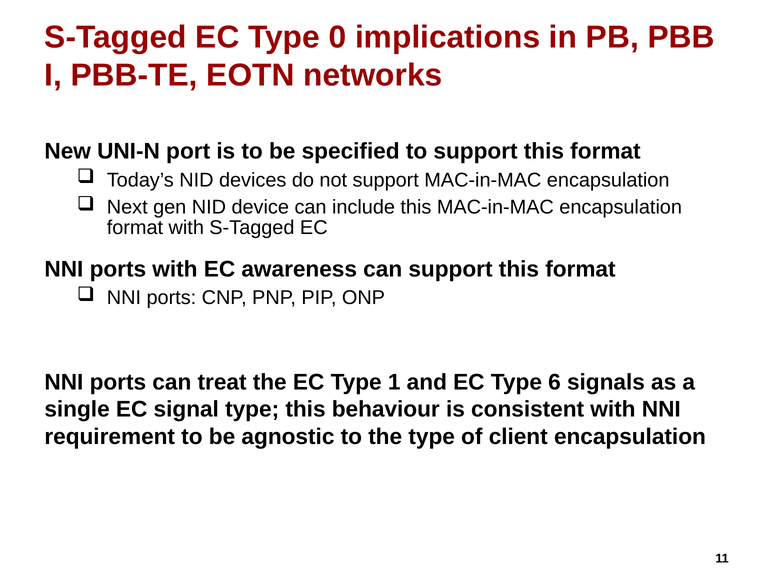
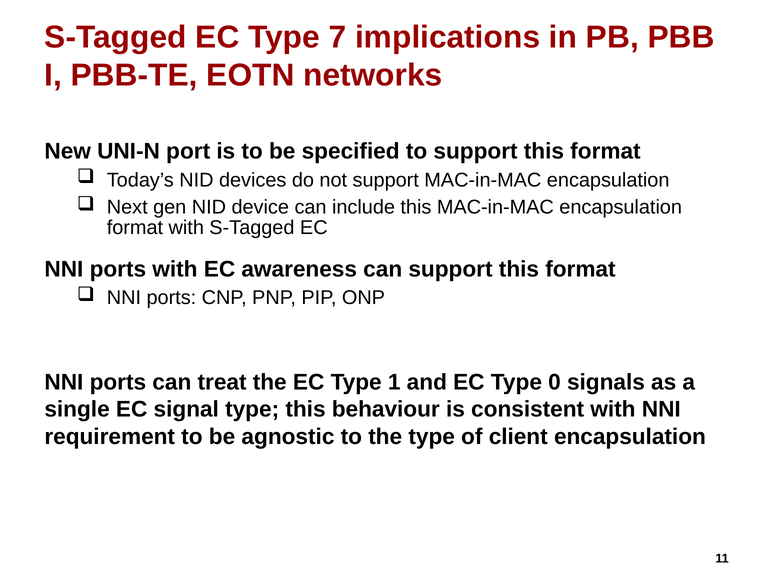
0: 0 -> 7 (337, 38)
6: 6 -> 0 (554, 383)
